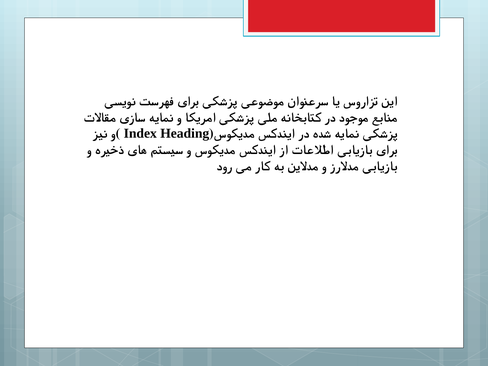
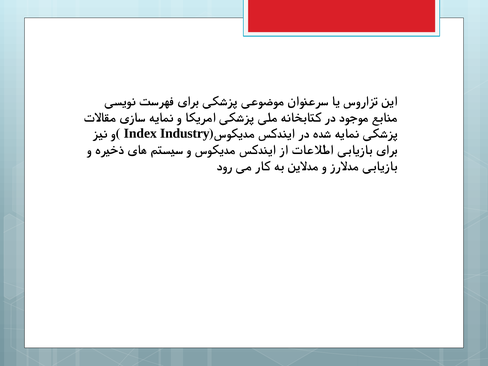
Heading: Heading -> Industry (185, 134)
